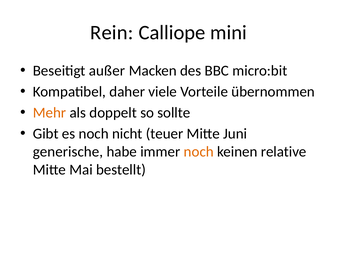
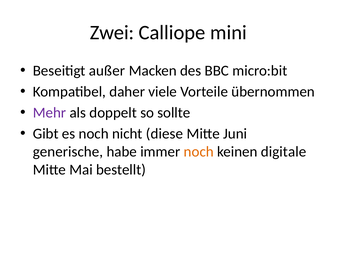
Rein: Rein -> Zwei (112, 33)
Mehr colour: orange -> purple (50, 113)
teuer: teuer -> diese (164, 134)
relative: relative -> digitale (284, 152)
